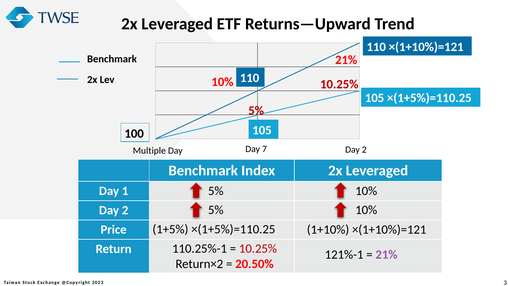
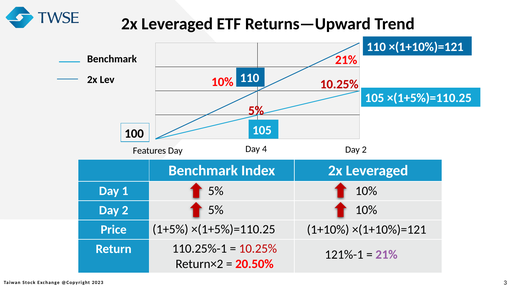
7: 7 -> 4 (264, 149)
Multiple: Multiple -> Features (149, 151)
